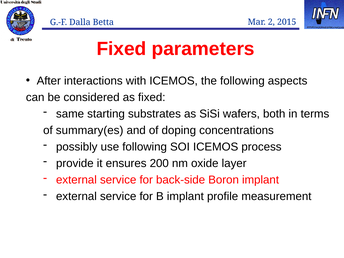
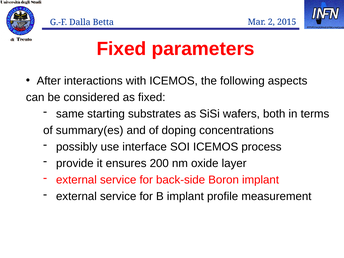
use following: following -> interface (145, 147)
